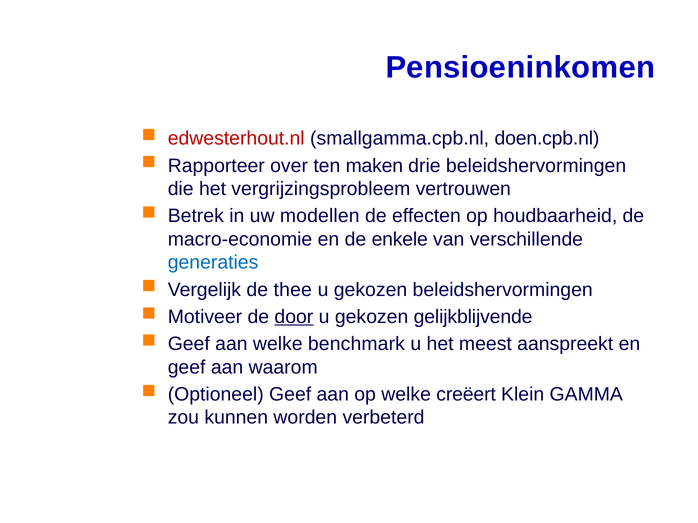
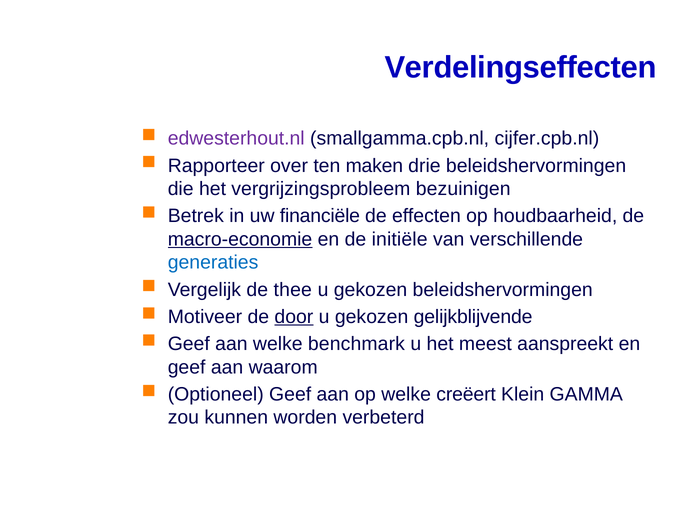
Pensioeninkomen: Pensioeninkomen -> Verdelingseffecten (521, 68)
edwesterhout.nl colour: red -> purple (236, 139)
doen.cpb.nl: doen.cpb.nl -> cijfer.cpb.nl (547, 139)
vertrouwen: vertrouwen -> bezuinigen (463, 189)
modellen: modellen -> financiële (320, 216)
macro-economie underline: none -> present (240, 239)
enkele: enkele -> initiële (400, 239)
